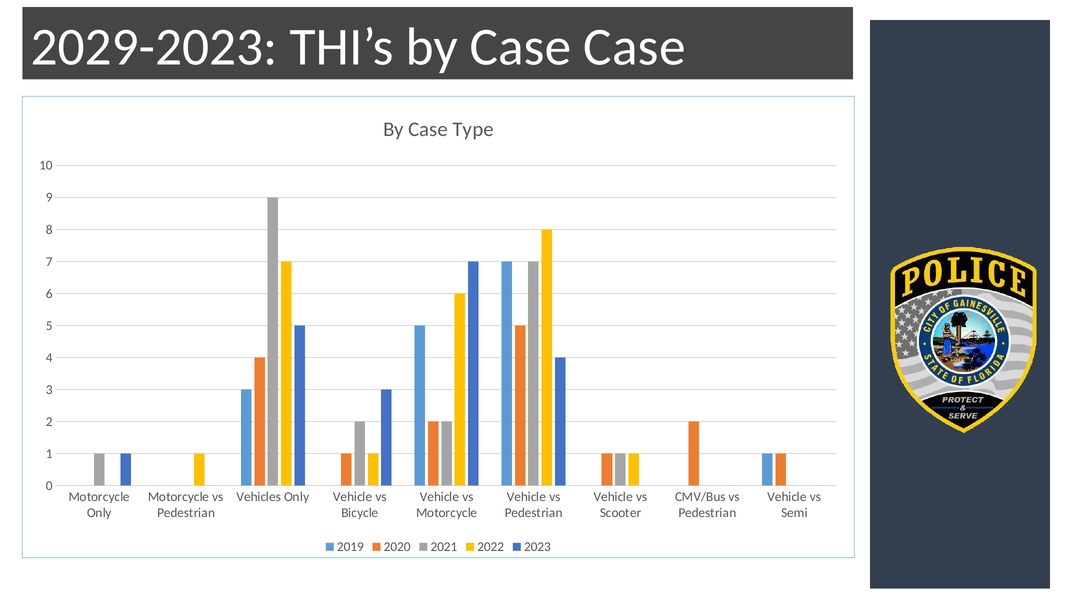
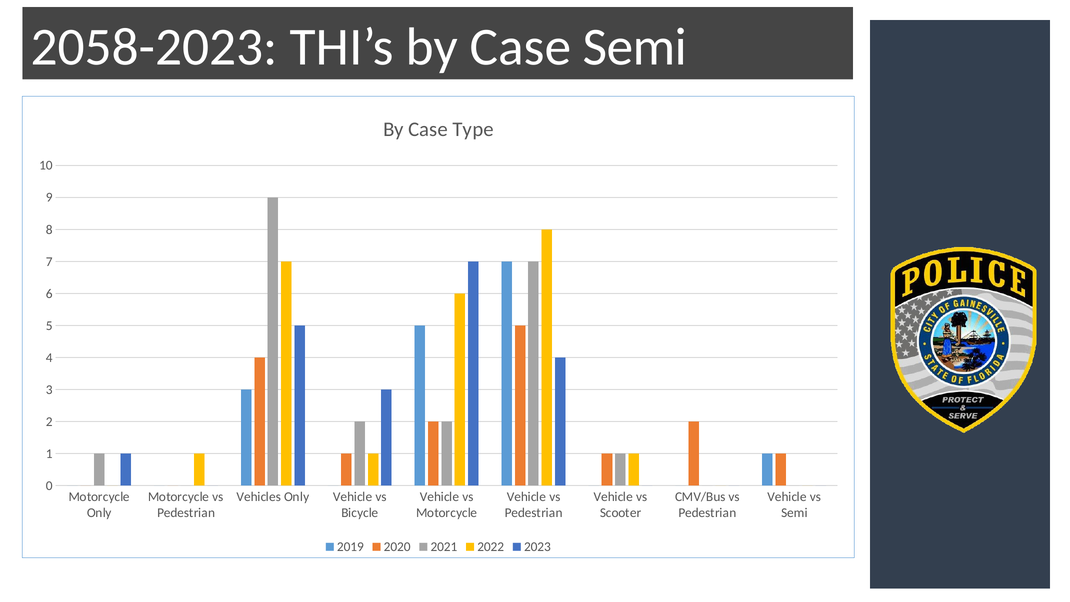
2029-2023: 2029-2023 -> 2058-2023 (154, 47)
Case Case: Case -> Semi (635, 47)
